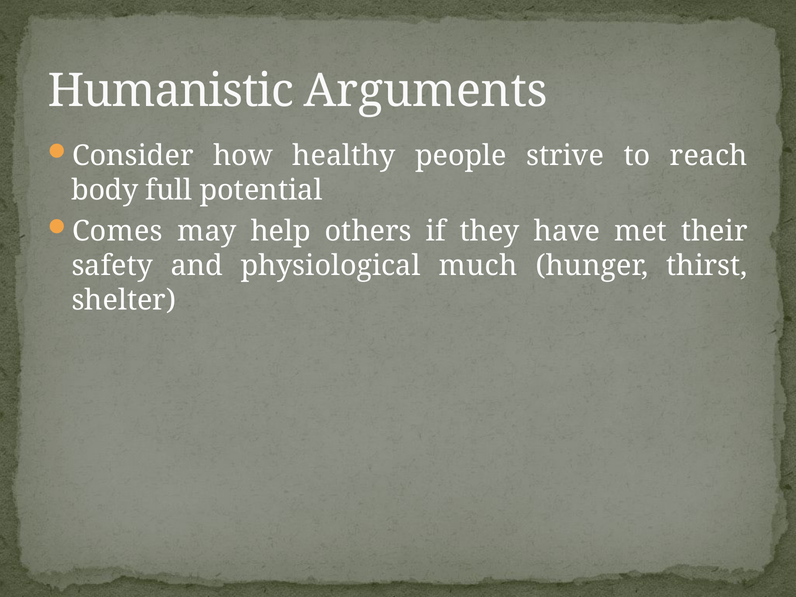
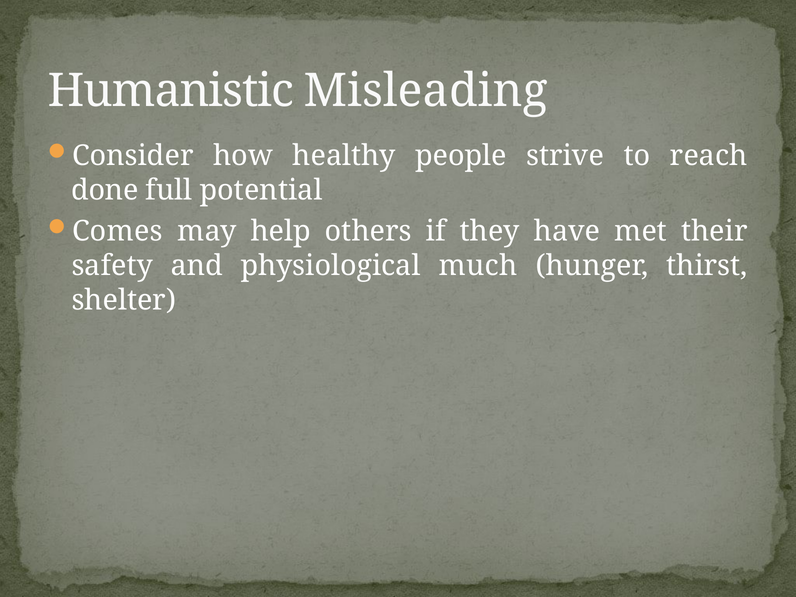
Arguments: Arguments -> Misleading (426, 91)
body: body -> done (105, 190)
